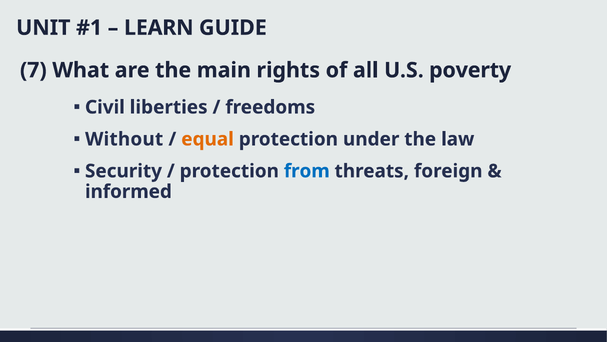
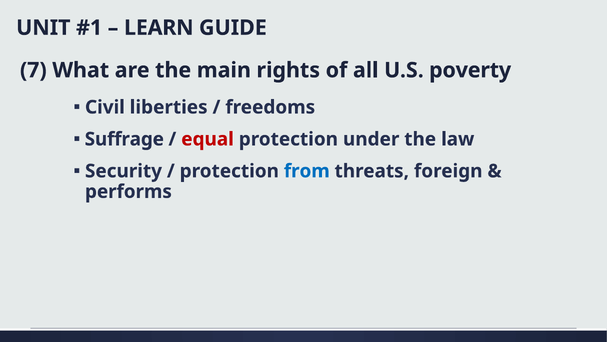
Without: Without -> Suffrage (124, 139)
equal colour: orange -> red (208, 139)
informed: informed -> performs (128, 191)
